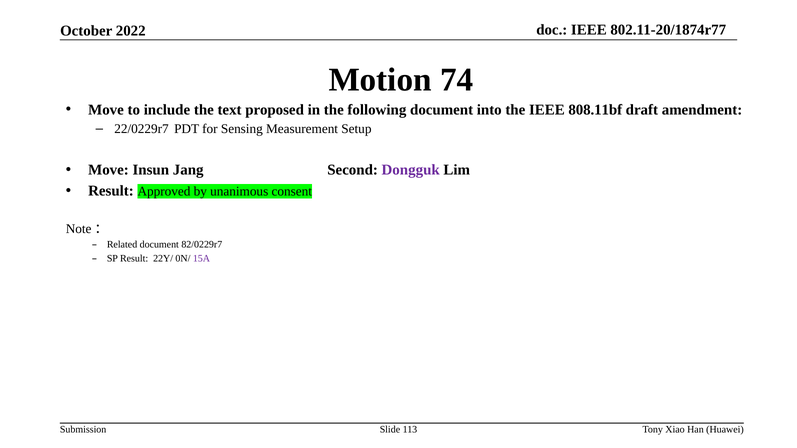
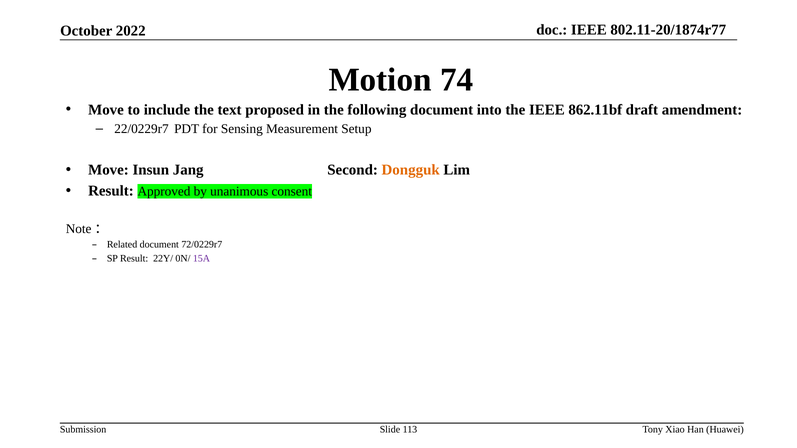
808.11bf: 808.11bf -> 862.11bf (595, 110)
Dongguk colour: purple -> orange (411, 170)
82/0229r7: 82/0229r7 -> 72/0229r7 (202, 245)
